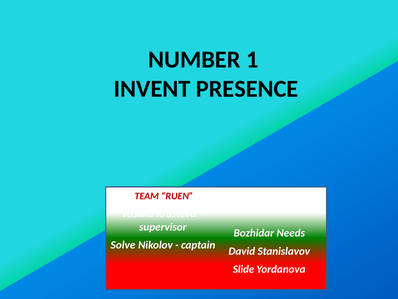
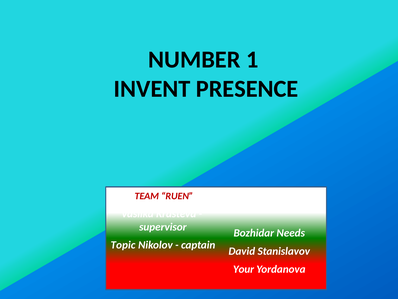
Solve: Solve -> Topic (123, 245)
Slide: Slide -> Your (244, 269)
